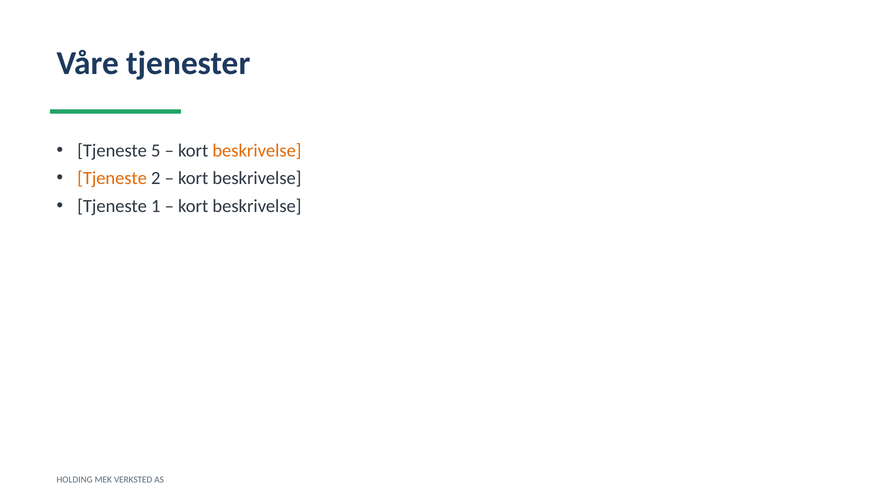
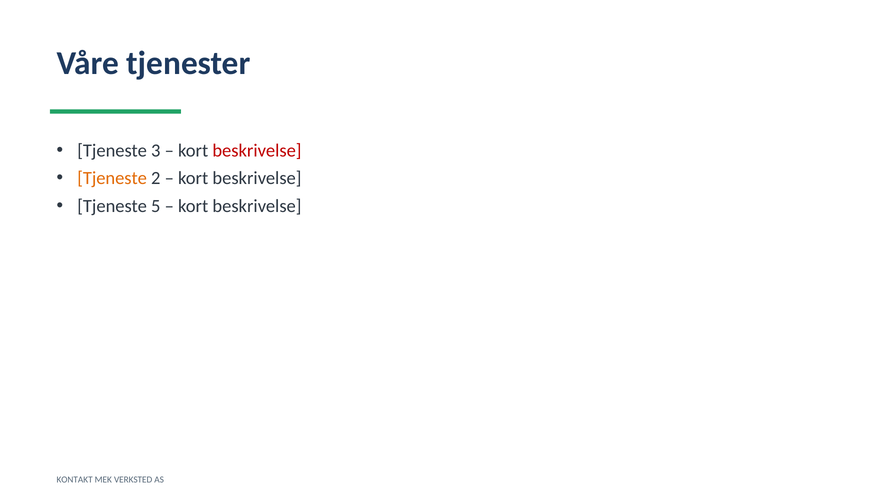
5: 5 -> 3 (156, 150)
beskrivelse colour: orange -> red (257, 150)
1: 1 -> 5 (156, 206)
HOLDING: HOLDING -> KONTAKT (75, 479)
